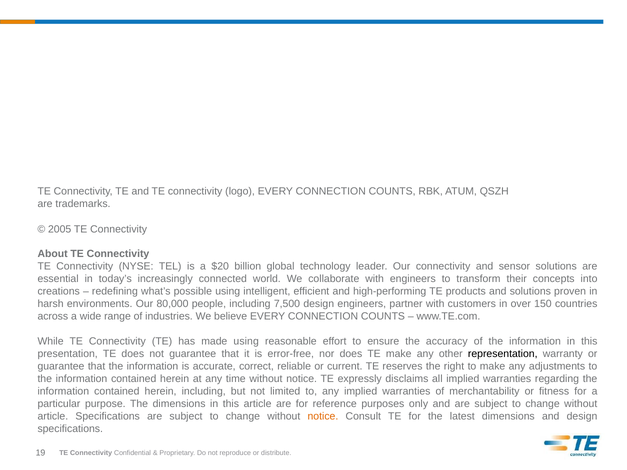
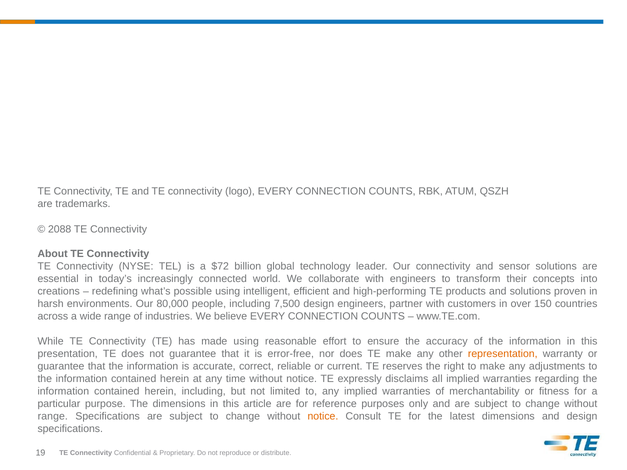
2005: 2005 -> 2088 (60, 229)
$20: $20 -> $72 (220, 266)
representation colour: black -> orange (503, 354)
article: article -> range (53, 417)
